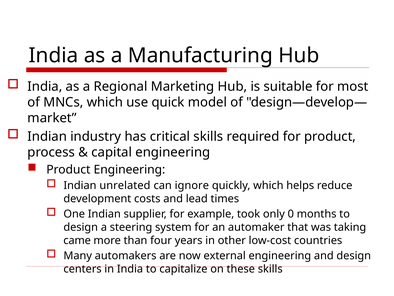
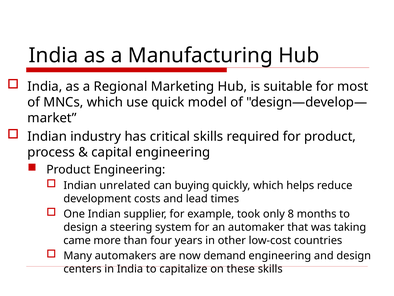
ignore: ignore -> buying (192, 185)
0: 0 -> 8 (291, 214)
external: external -> demand (225, 255)
